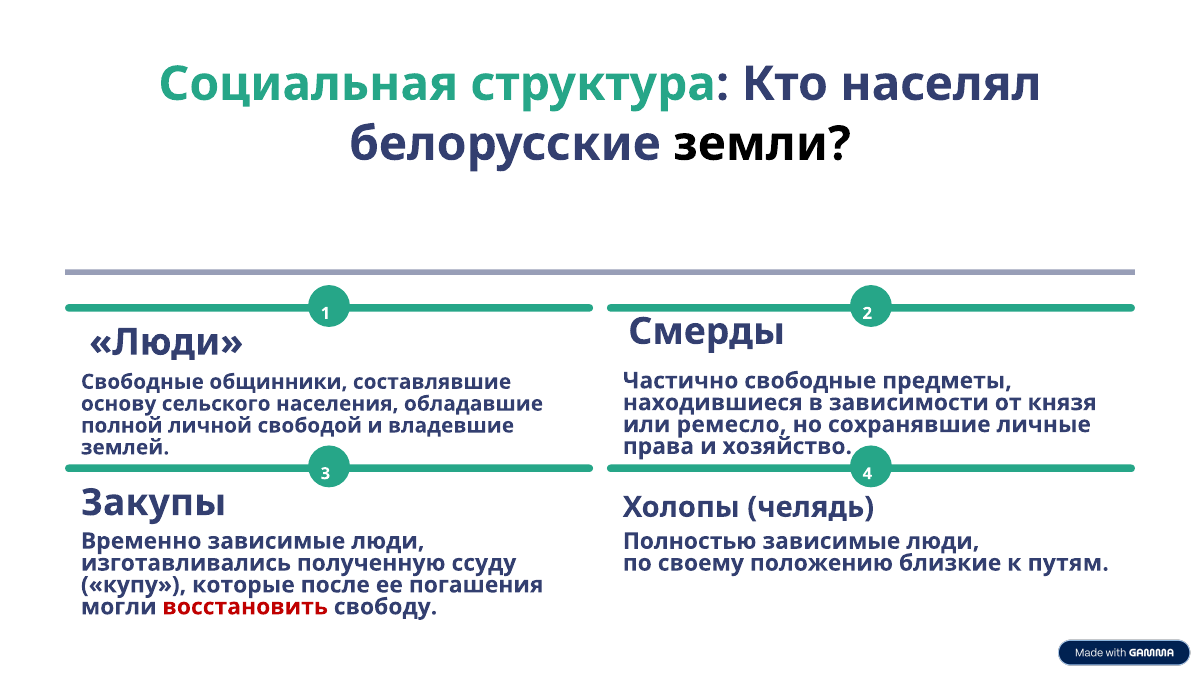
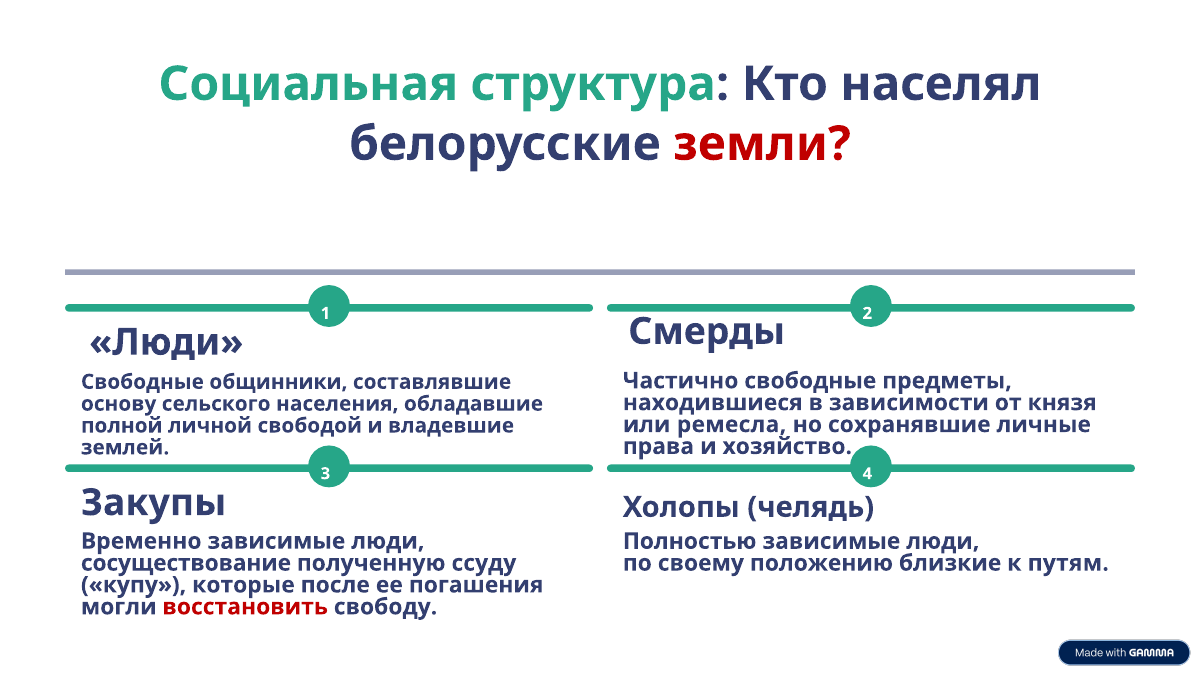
земли colour: black -> red (762, 144)
ремесло: ремесло -> ремесла (732, 425)
изготавливались: изготавливались -> сосуществование (186, 563)
